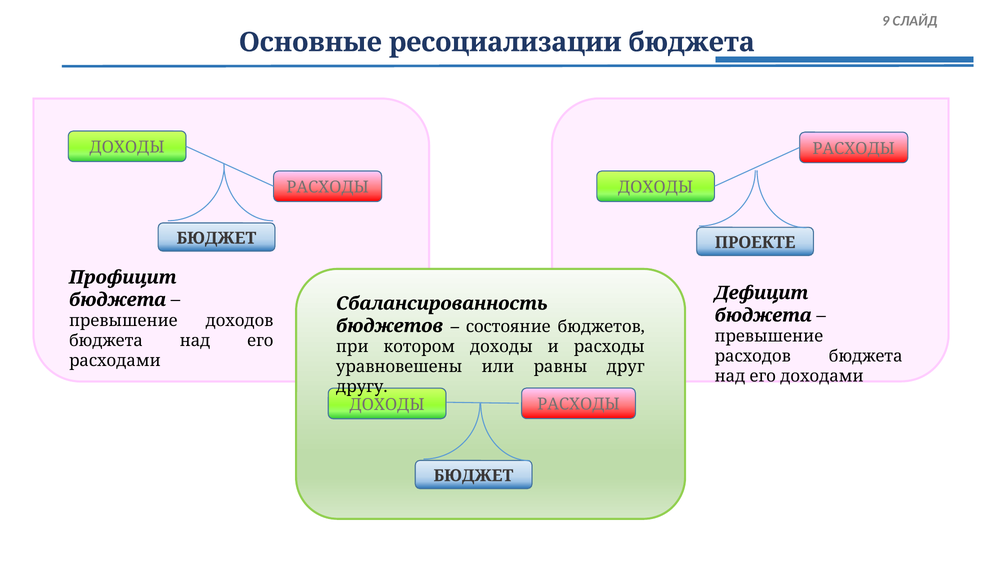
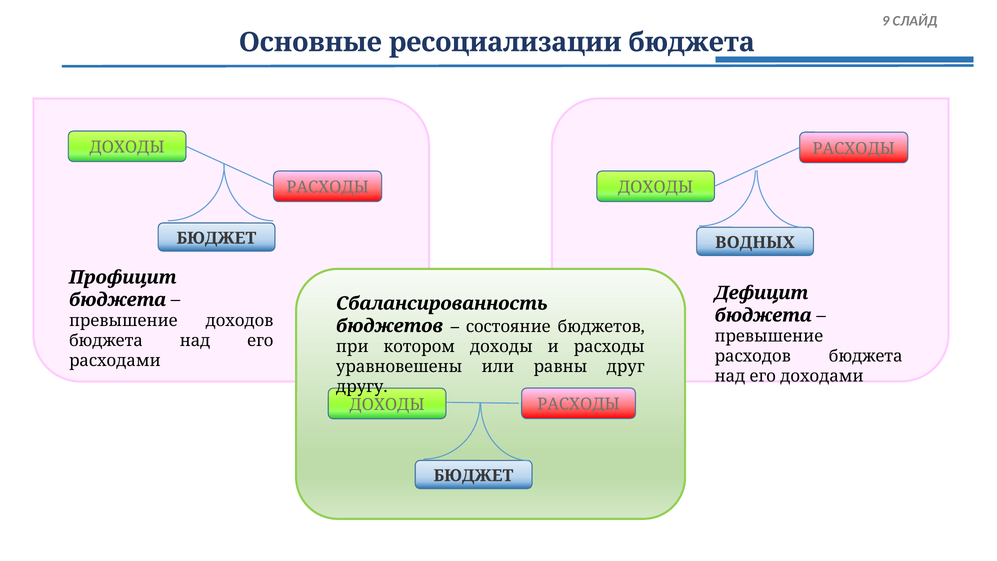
ПРОЕКТЕ: ПРОЕКТЕ -> ВОДНЫХ (755, 242)
